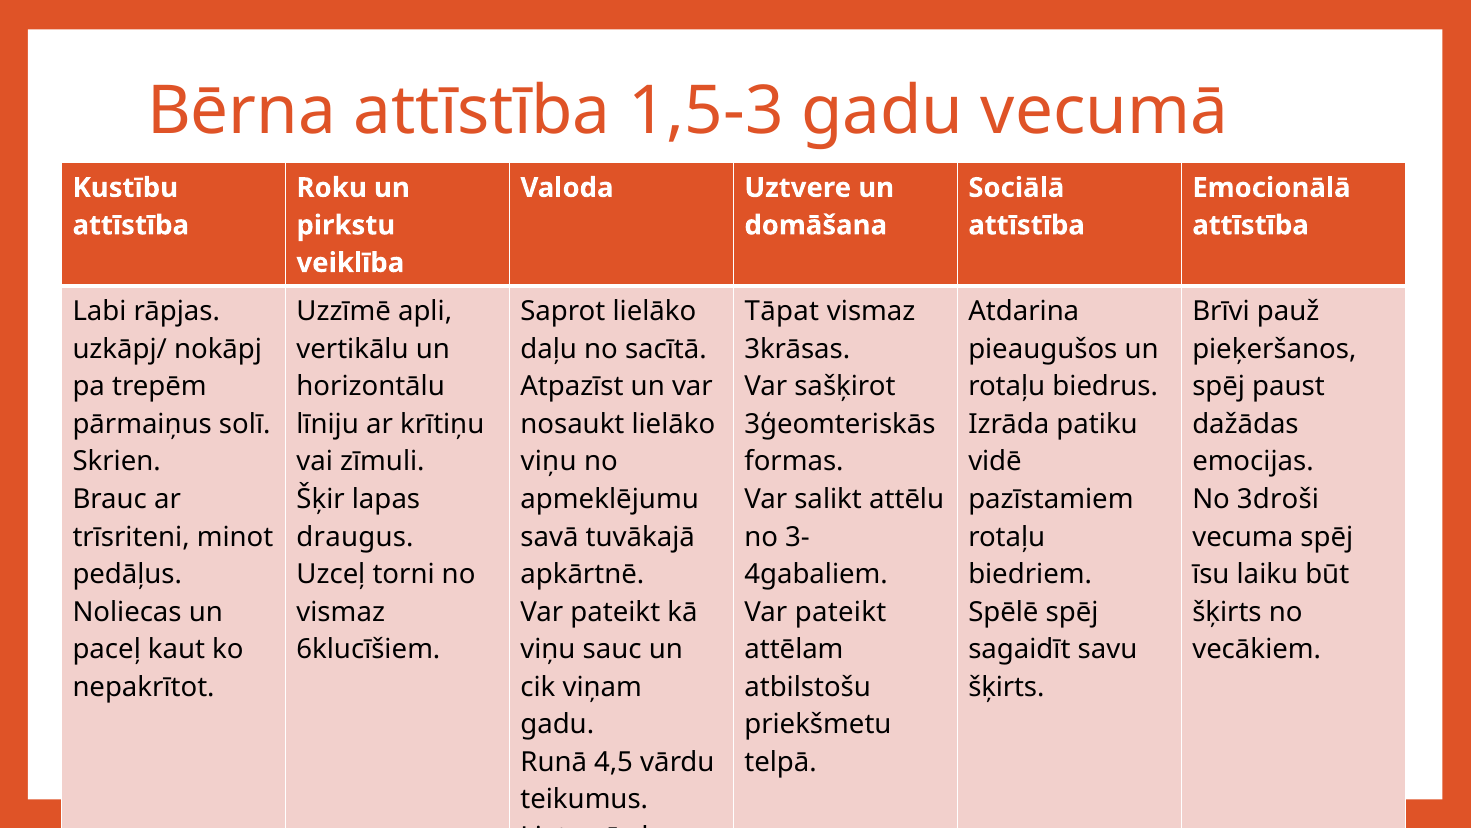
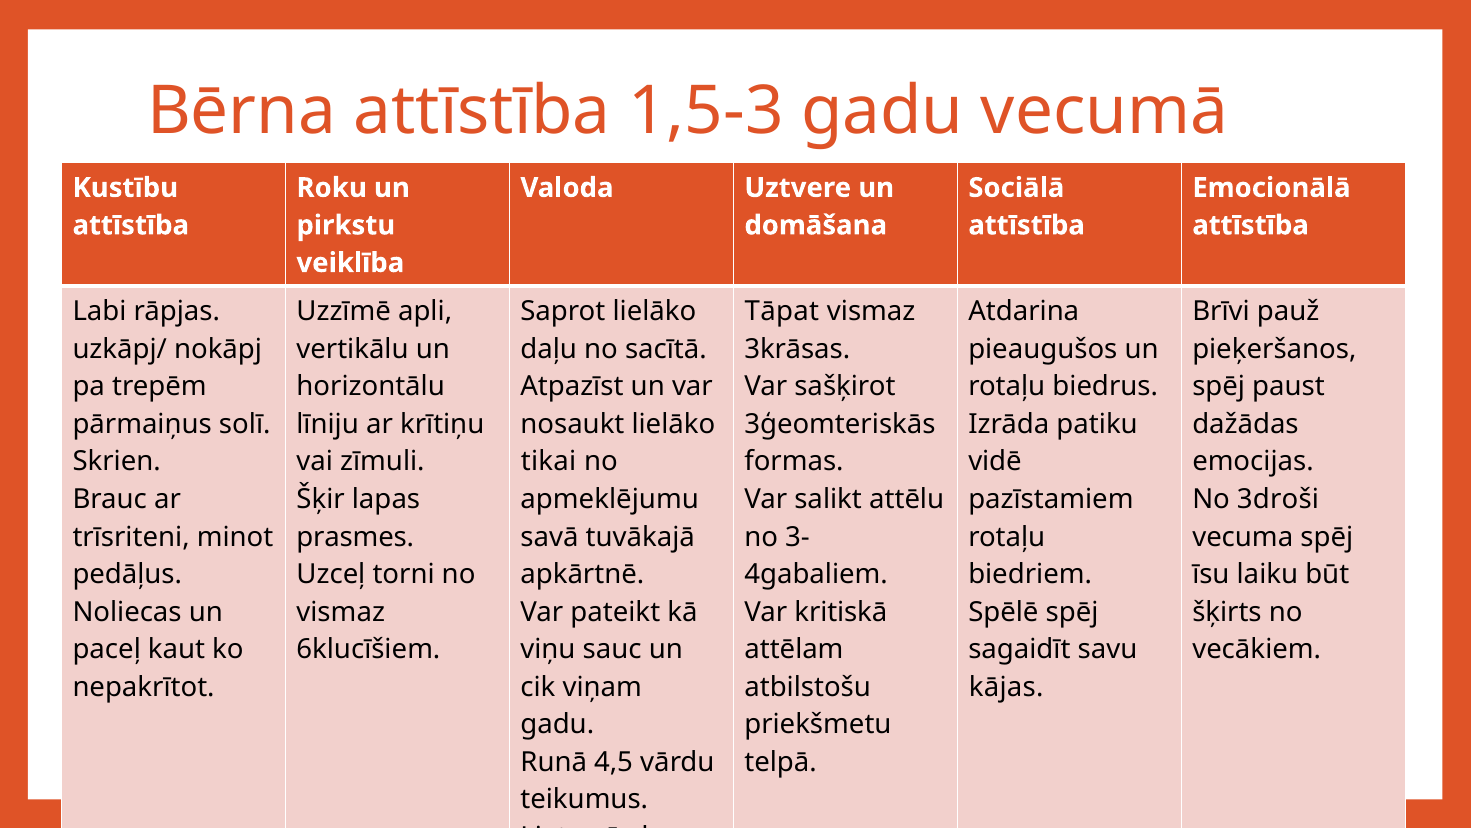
viņu: viņu -> tikai (549, 461)
draugus: draugus -> prasmes (355, 537)
pateikt: pateikt -> kritiskā (841, 612)
šķirts: šķirts -> kājas (1006, 687)
